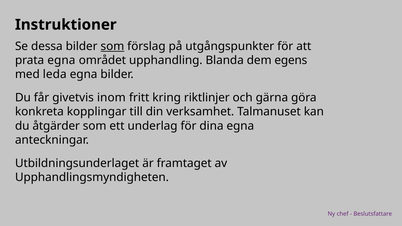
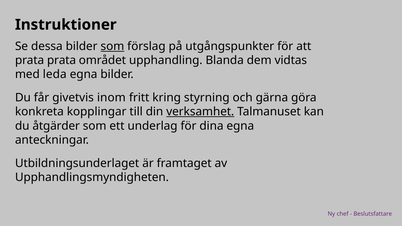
prata egna: egna -> prata (62, 60)
egens: egens -> vidtas (291, 60)
riktlinjer: riktlinjer -> styrning (207, 98)
verksamhet underline: none -> present (200, 112)
